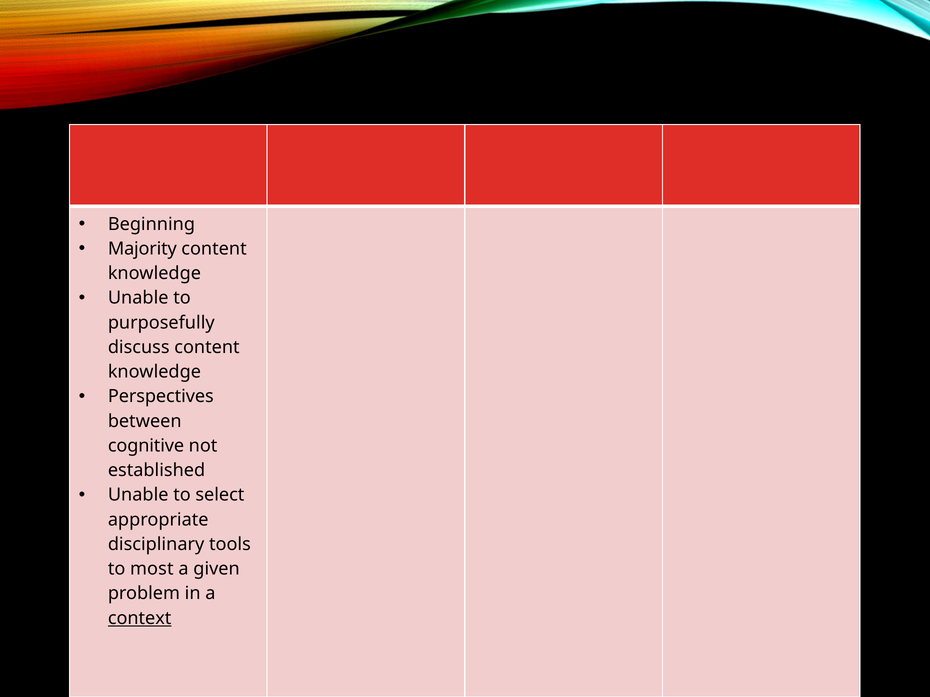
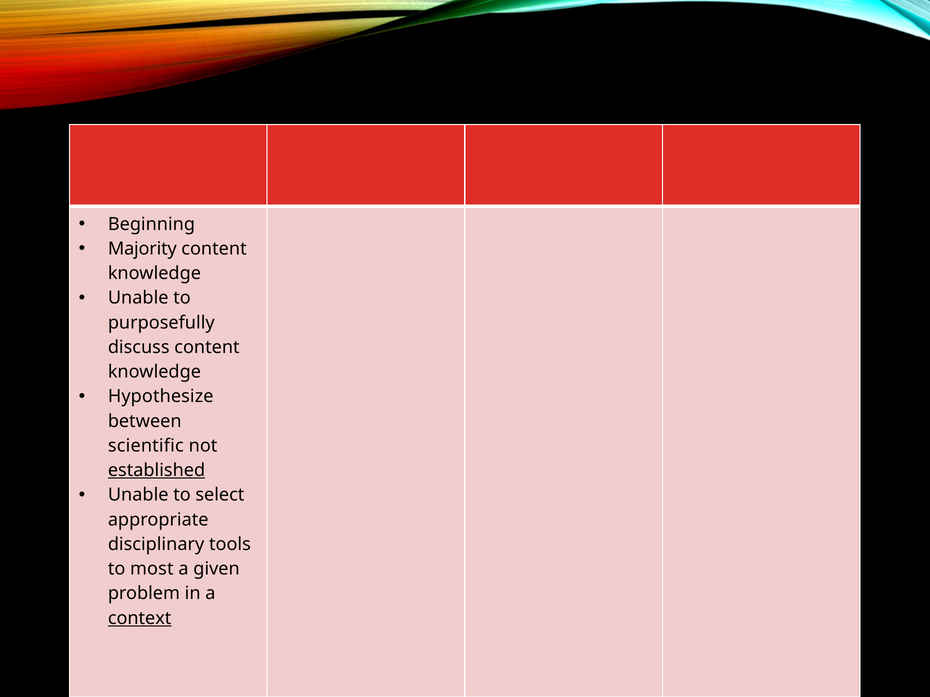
Perspectives: Perspectives -> Hypothesize (161, 397)
cognitive: cognitive -> scientific (146, 446)
established underline: none -> present (157, 471)
